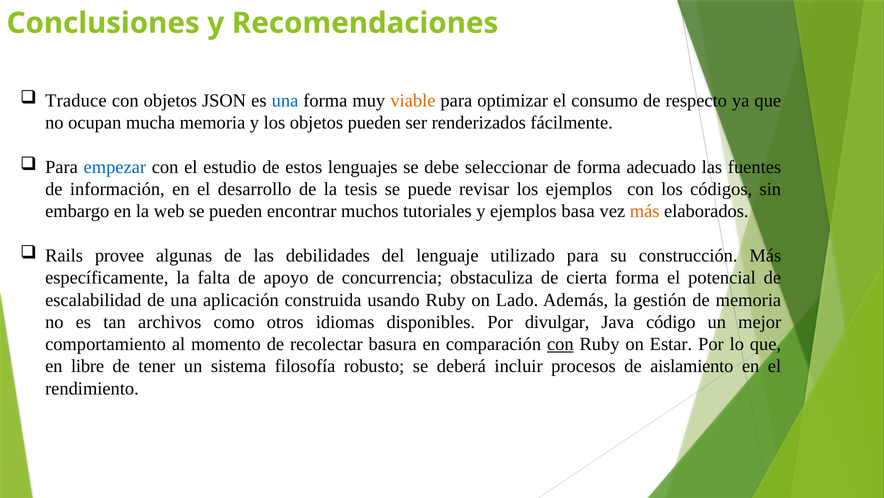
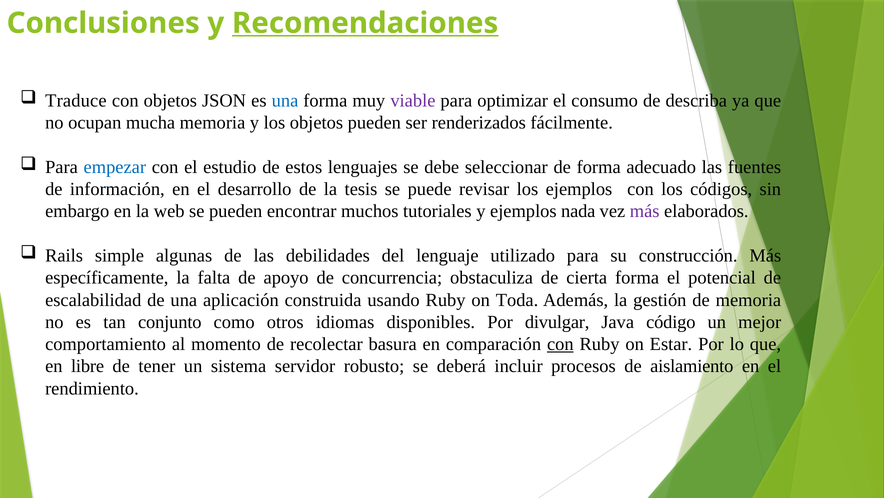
Recomendaciones underline: none -> present (365, 23)
viable colour: orange -> purple (413, 100)
respecto: respecto -> describa (696, 100)
basa: basa -> nada (578, 211)
más colour: orange -> purple (645, 211)
provee: provee -> simple (119, 255)
Lado: Lado -> Toda (517, 299)
archivos: archivos -> conjunto (170, 322)
filosofía: filosofía -> servidor (305, 366)
